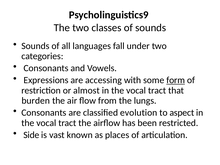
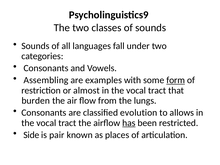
Expressions: Expressions -> Assembling (46, 80)
accessing: accessing -> examples (104, 80)
aspect: aspect -> allows (182, 113)
has underline: none -> present (129, 123)
vast: vast -> pair (57, 135)
